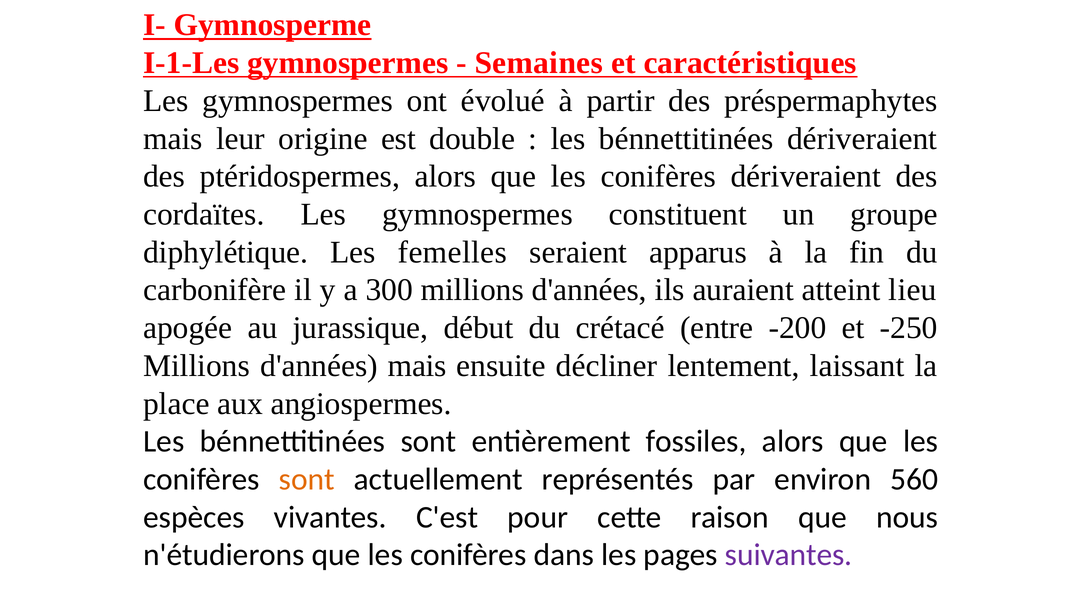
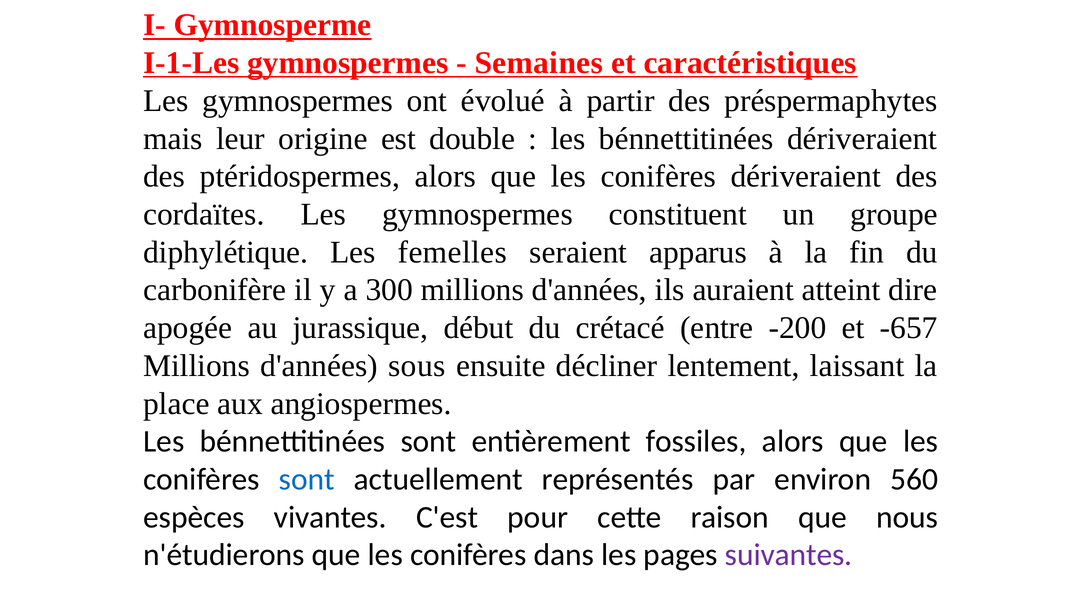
lieu: lieu -> dire (913, 290)
-250: -250 -> -657 (909, 328)
d'années mais: mais -> sous (417, 366)
sont colour: orange -> blue (307, 480)
